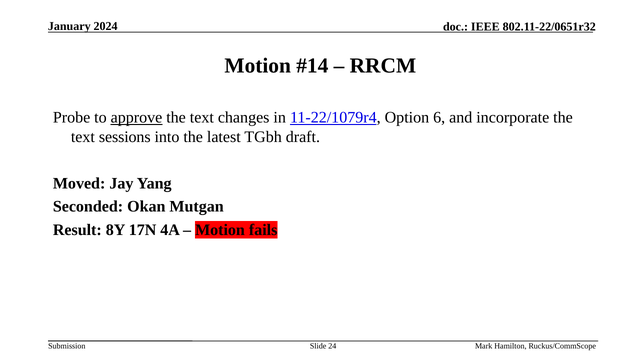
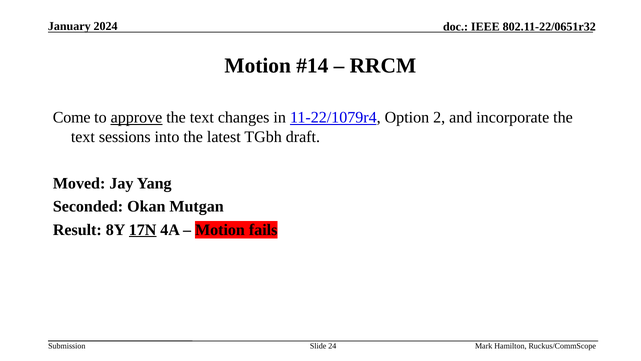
Probe: Probe -> Come (72, 117)
6: 6 -> 2 (439, 117)
17N underline: none -> present (143, 230)
